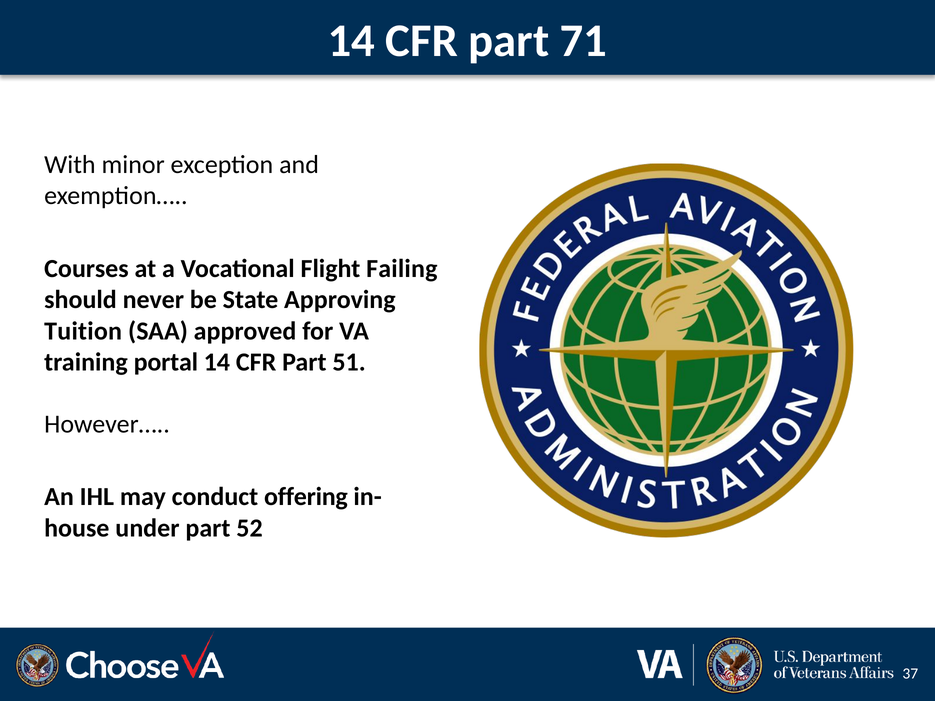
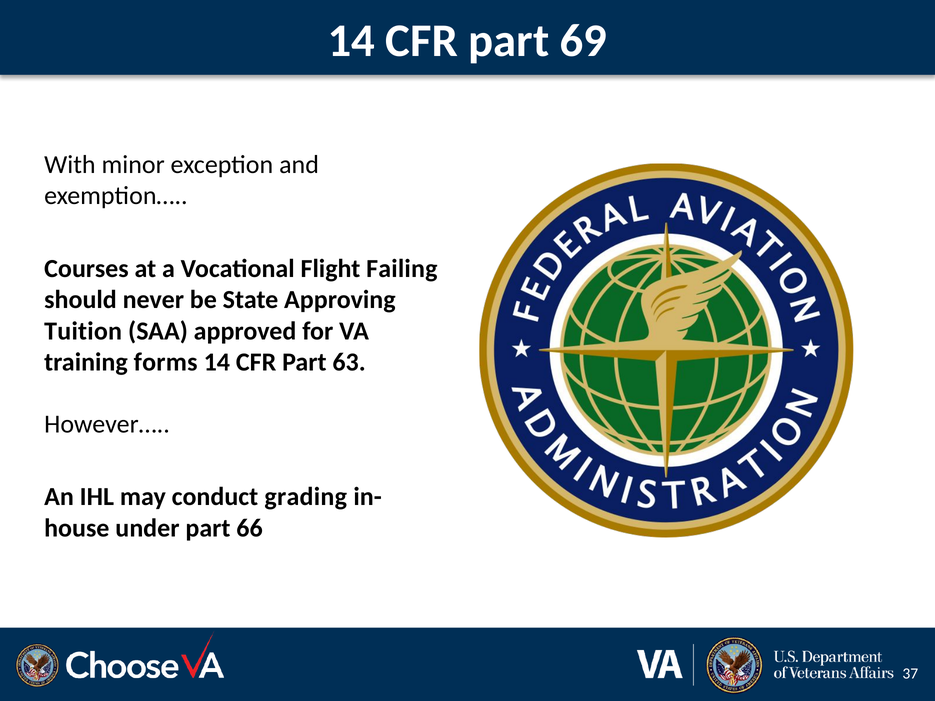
71: 71 -> 69 (583, 41)
portal: portal -> forms (166, 362)
51: 51 -> 63 (349, 362)
offering: offering -> grading (306, 497)
52: 52 -> 66 (249, 528)
